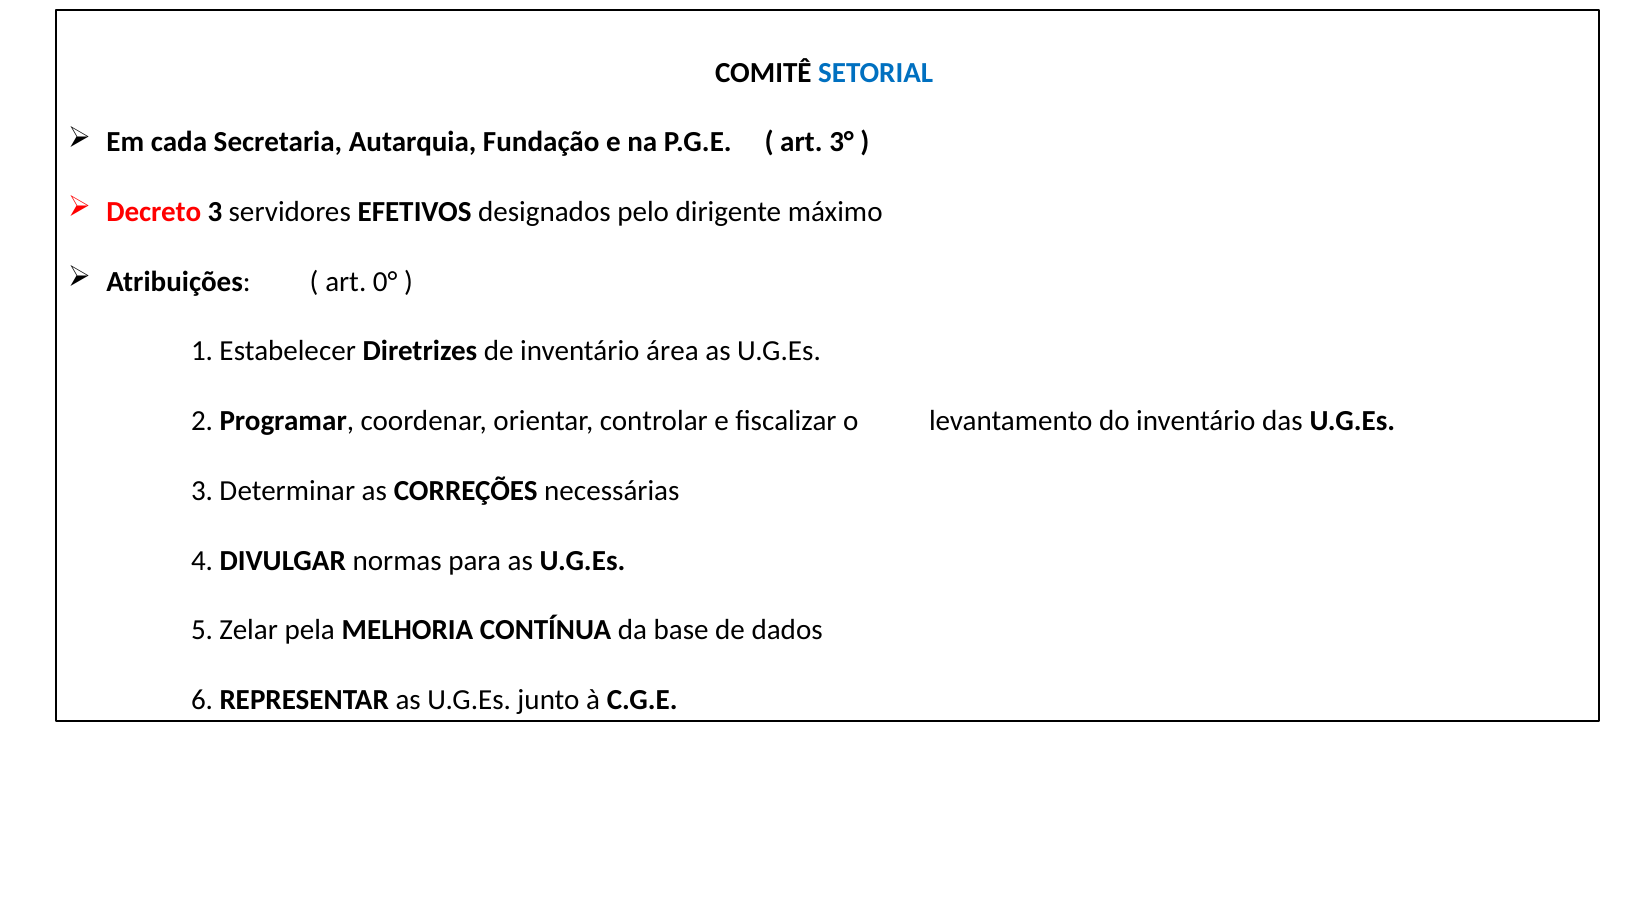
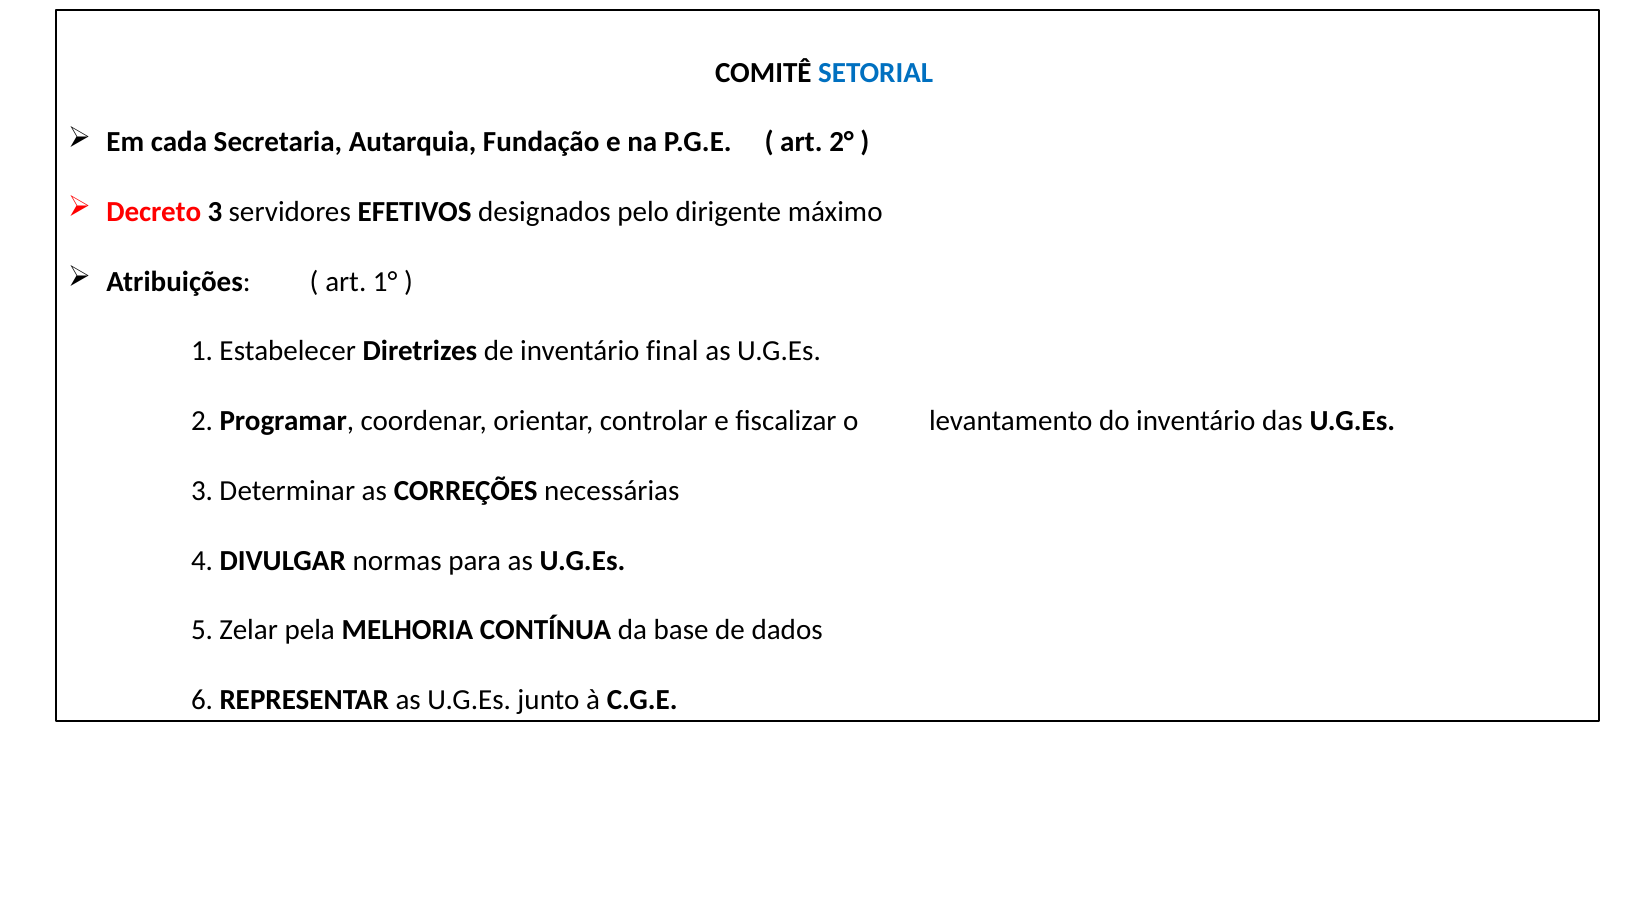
3°: 3° -> 2° (842, 142)
0°: 0° -> 1° (385, 282)
área: área -> final (672, 352)
